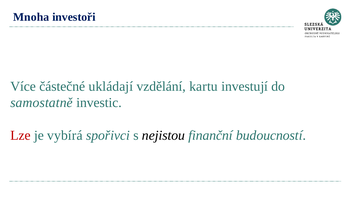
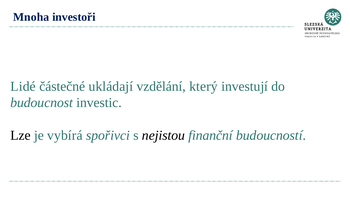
Více: Více -> Lidé (23, 86)
kartu: kartu -> který (204, 86)
samostatně: samostatně -> budoucnost (42, 103)
Lze colour: red -> black (20, 135)
